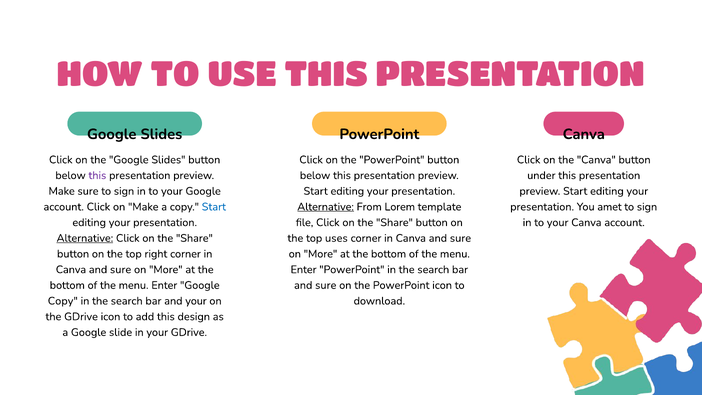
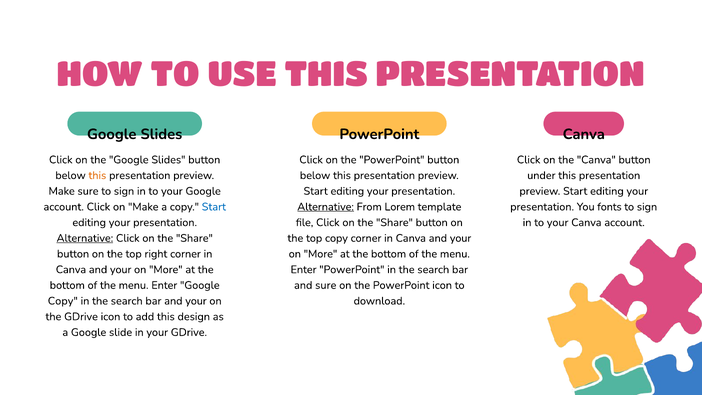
this colour: purple -> orange (97, 175)
amet: amet -> fonts (609, 207)
top uses: uses -> copy (336, 238)
sure: sure -> your (461, 238)
sure: sure -> your (121, 269)
